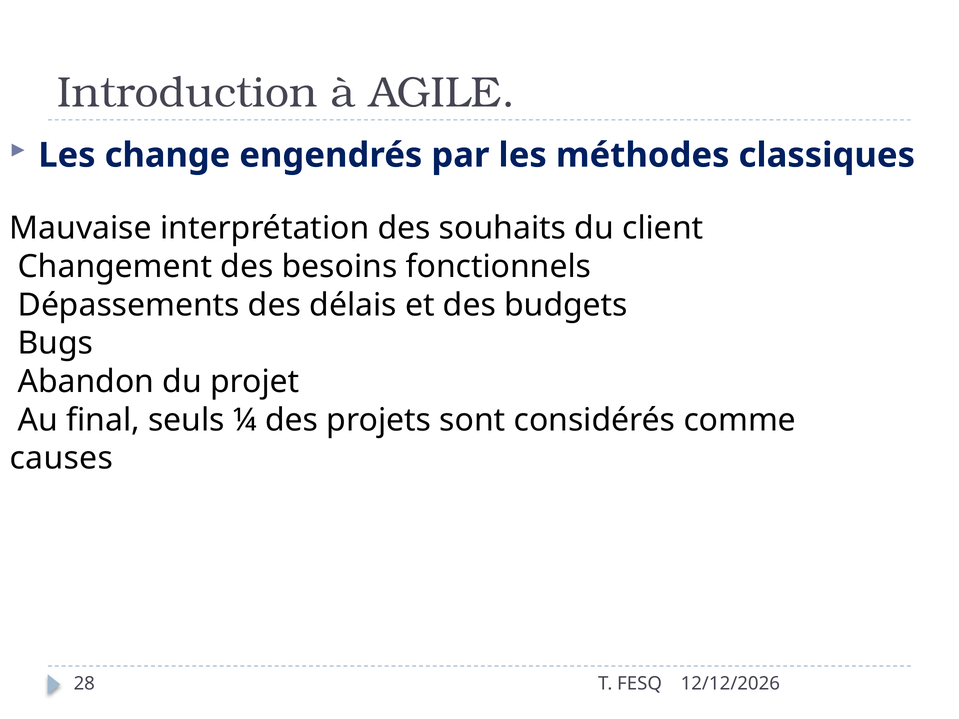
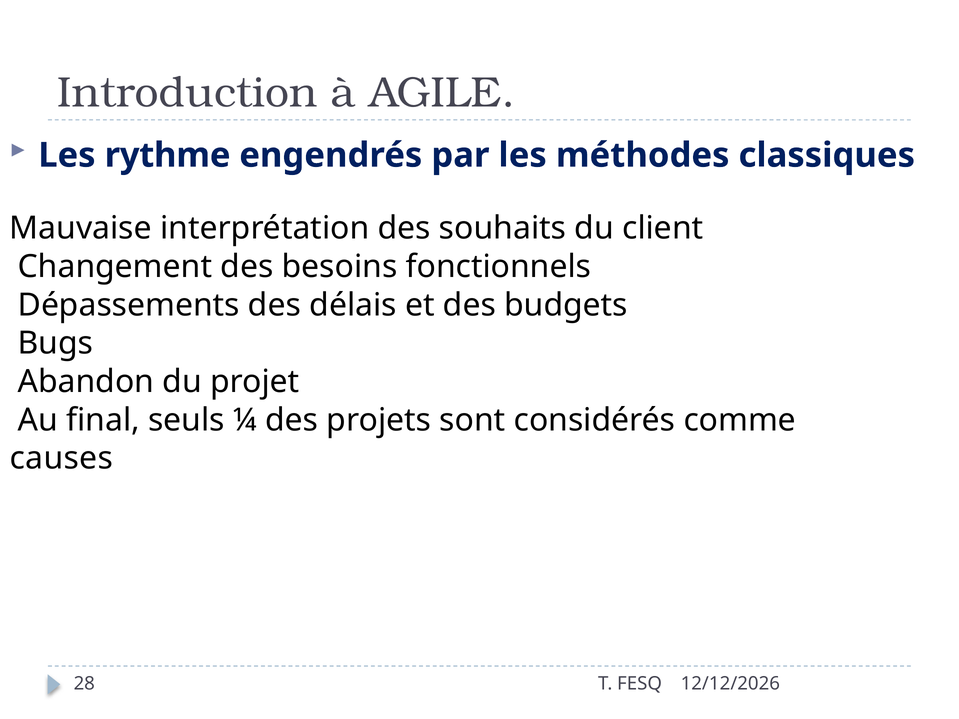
change: change -> rythme (168, 155)
